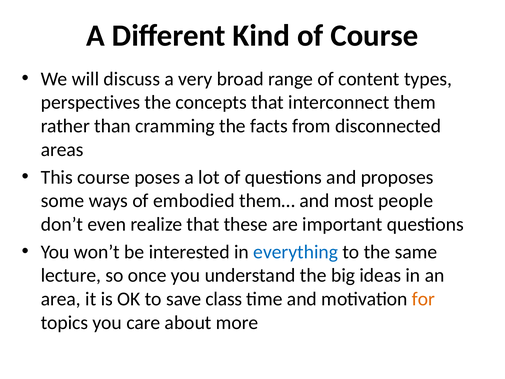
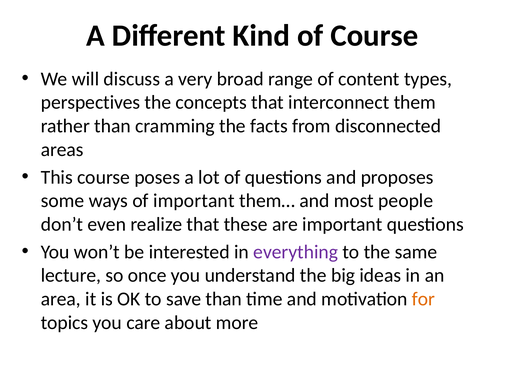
of embodied: embodied -> important (194, 201)
everything colour: blue -> purple (296, 252)
save class: class -> than (224, 299)
